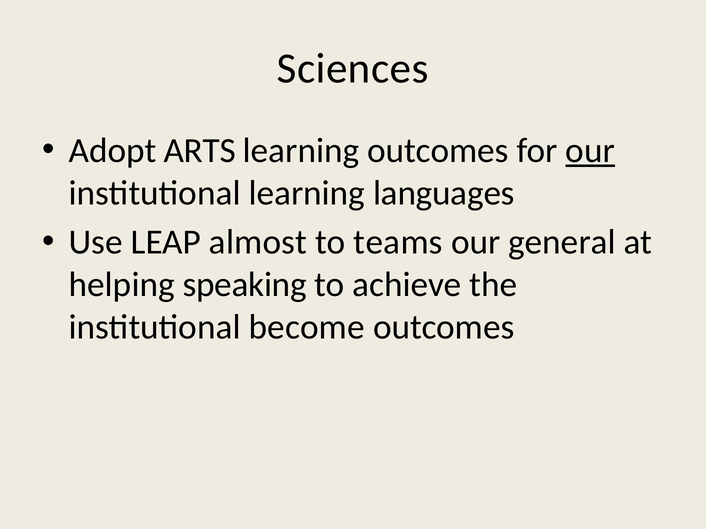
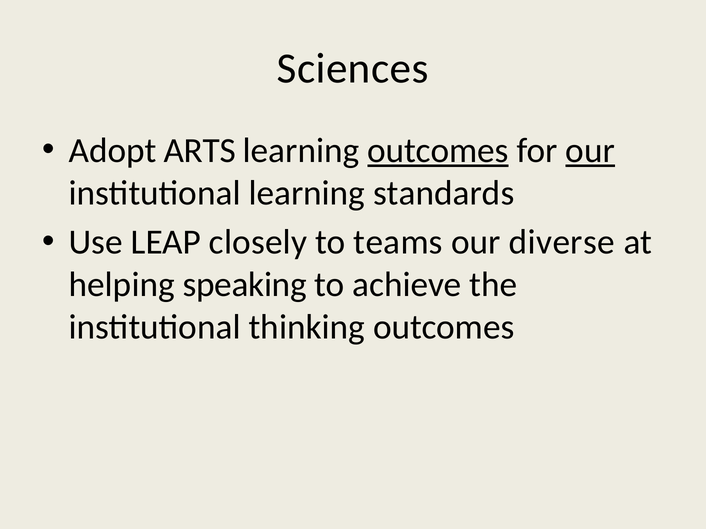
outcomes underline: none -> present (438, 151)
languages: languages -> standards (444, 193)
almost: almost -> closely (258, 243)
general: general -> diverse (562, 243)
become: become -> thinking (307, 327)
